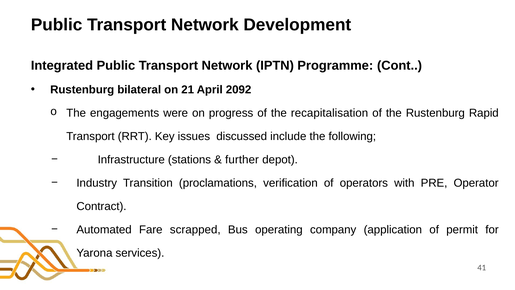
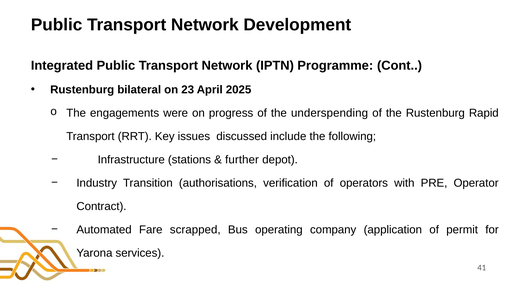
21: 21 -> 23 (188, 90)
2092: 2092 -> 2025 (239, 90)
recapitalisation: recapitalisation -> underspending (330, 113)
proclamations: proclamations -> authorisations (218, 183)
